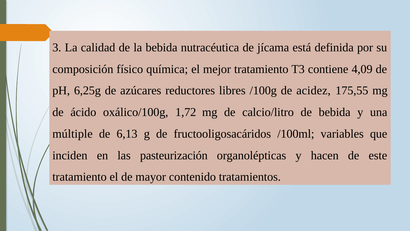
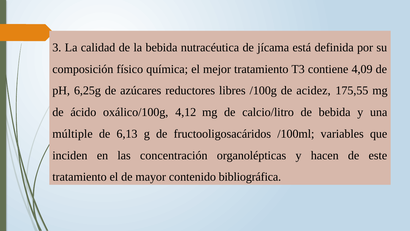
1,72: 1,72 -> 4,12 (186, 112)
pasteurización: pasteurización -> concentración (174, 155)
tratamientos: tratamientos -> bibliográfica (250, 177)
